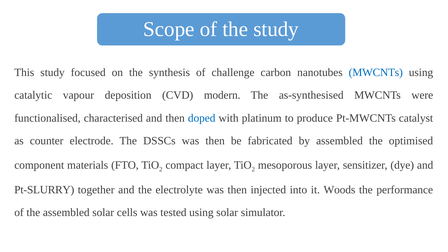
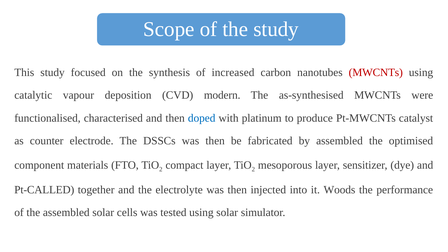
challenge: challenge -> increased (233, 72)
MWCNTs colour: blue -> red (376, 72)
Pt-SLURRY: Pt-SLURRY -> Pt-CALLED (44, 190)
